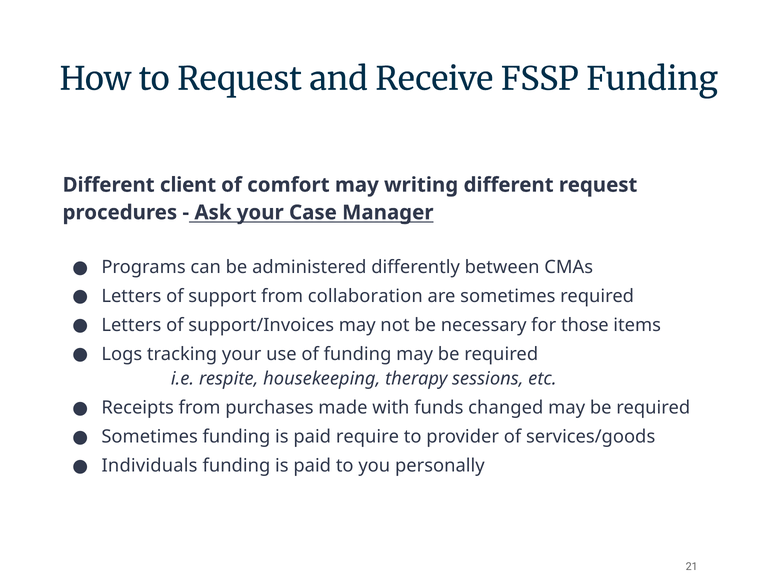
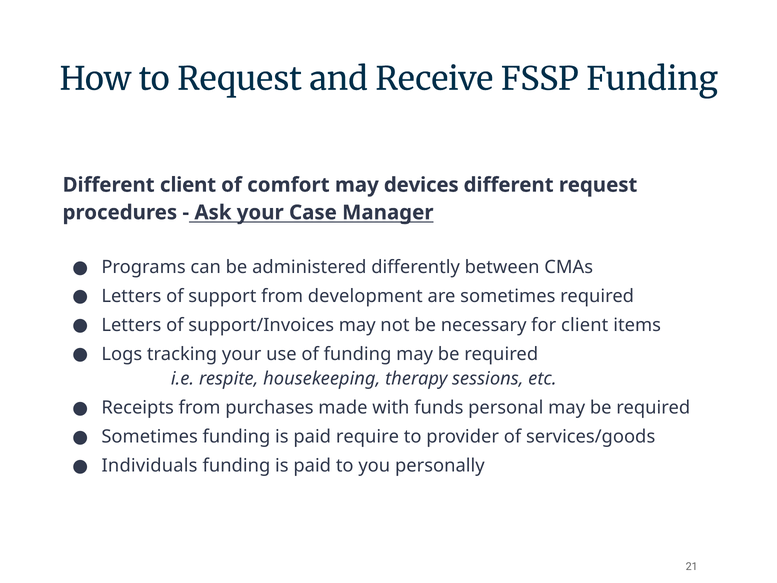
writing: writing -> devices (421, 185)
collaboration: collaboration -> development (365, 296)
for those: those -> client (585, 325)
changed: changed -> personal (506, 408)
